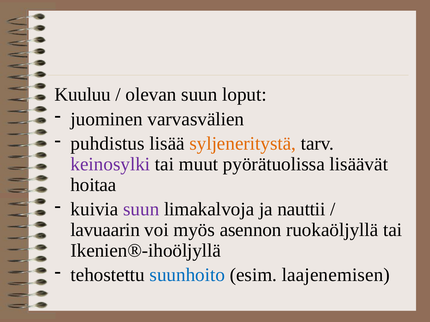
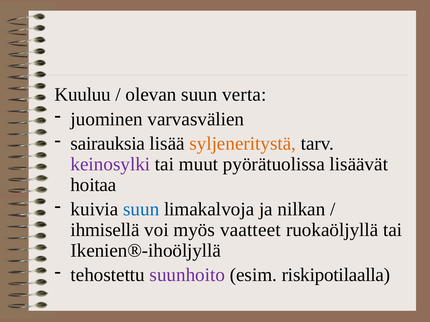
loput: loput -> verta (244, 95)
puhdistus: puhdistus -> sairauksia (108, 144)
suun colour: purple -> blue (141, 210)
nauttii: nauttii -> nilkan (301, 210)
lavuaarin: lavuaarin -> ihmisellä (105, 230)
asennon: asennon -> vaatteet (250, 230)
suunhoito colour: blue -> purple (187, 275)
laajenemisen: laajenemisen -> riskipotilaalla (336, 275)
